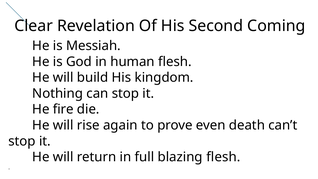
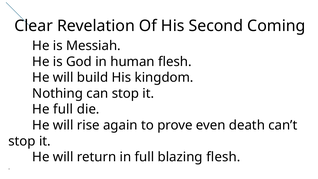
He fire: fire -> full (63, 109)
